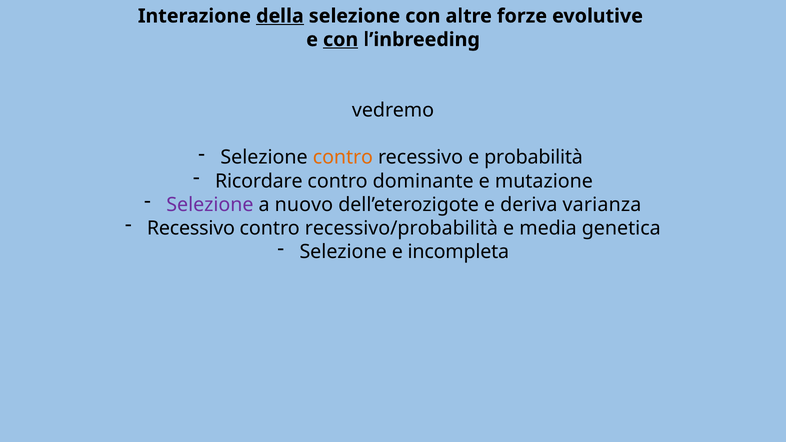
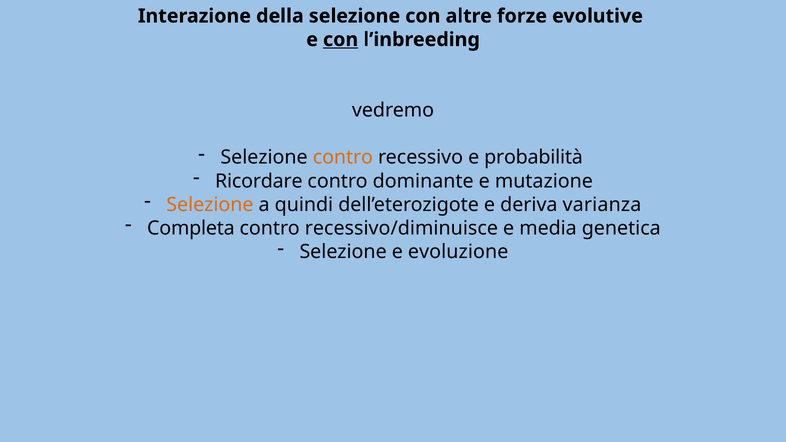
della underline: present -> none (280, 16)
Selezione colour: purple -> orange (210, 205)
nuovo: nuovo -> quindi (304, 205)
Recessivo: Recessivo -> Completa (191, 228)
recessivo/probabilità: recessivo/probabilità -> recessivo/diminuisce (401, 228)
incompleta: incompleta -> evoluzione (458, 252)
